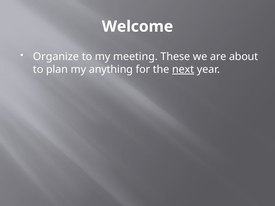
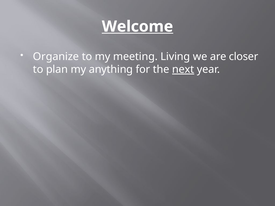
Welcome underline: none -> present (137, 27)
These: These -> Living (175, 57)
about: about -> closer (244, 57)
